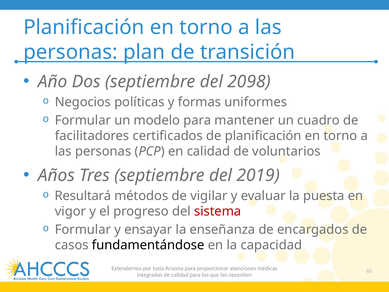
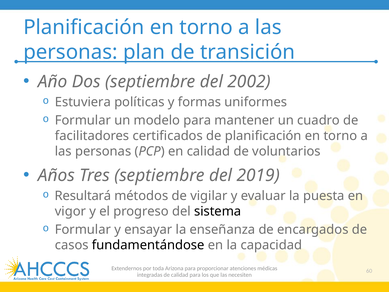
2098: 2098 -> 2002 (249, 82)
Negocios: Negocios -> Estuviera (83, 102)
sistema colour: red -> black (218, 211)
